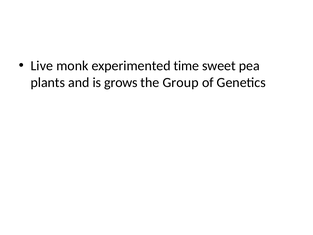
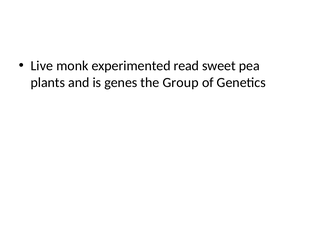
time: time -> read (186, 66)
grows: grows -> genes (121, 82)
